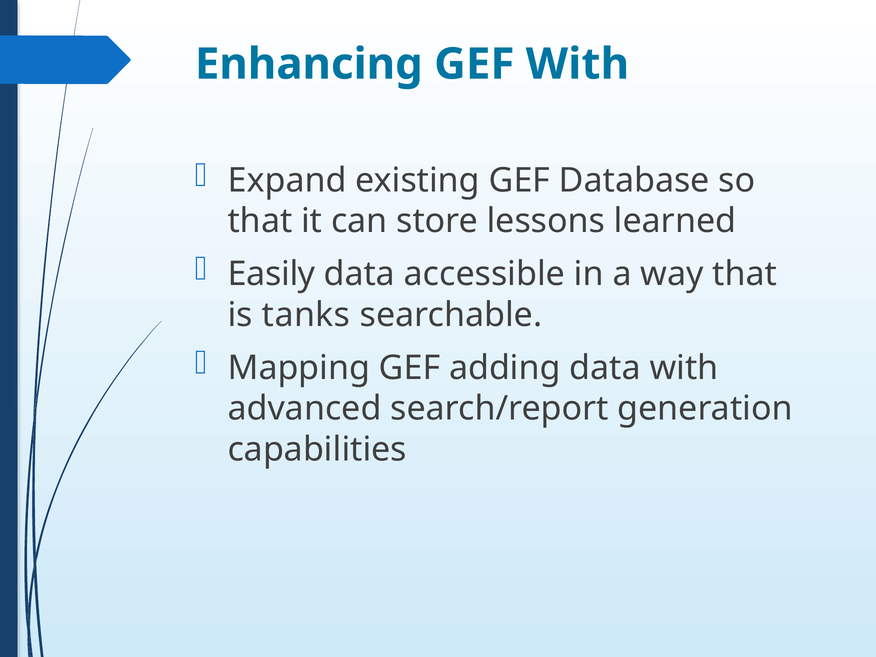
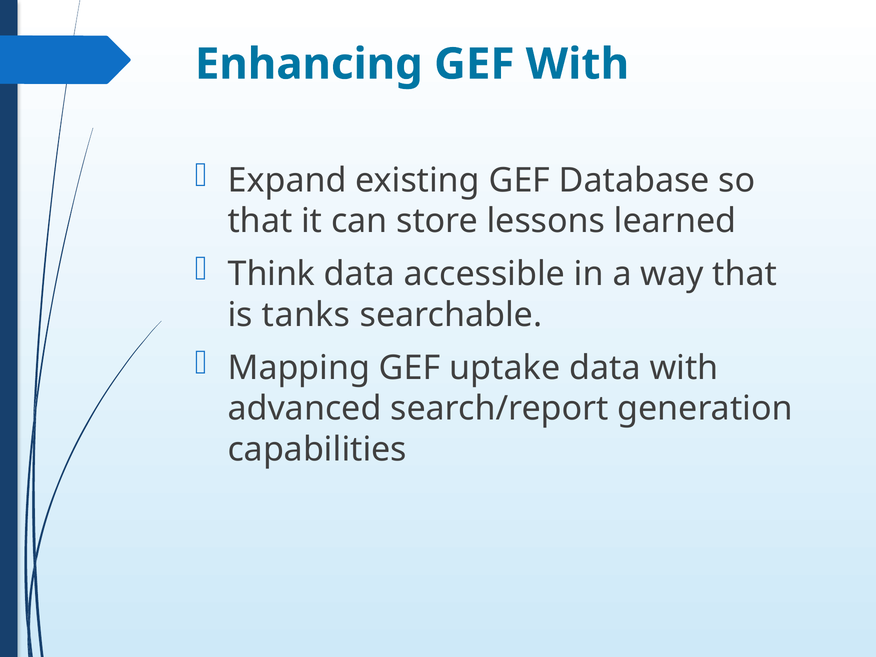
Easily: Easily -> Think (271, 274)
adding: adding -> uptake (505, 368)
